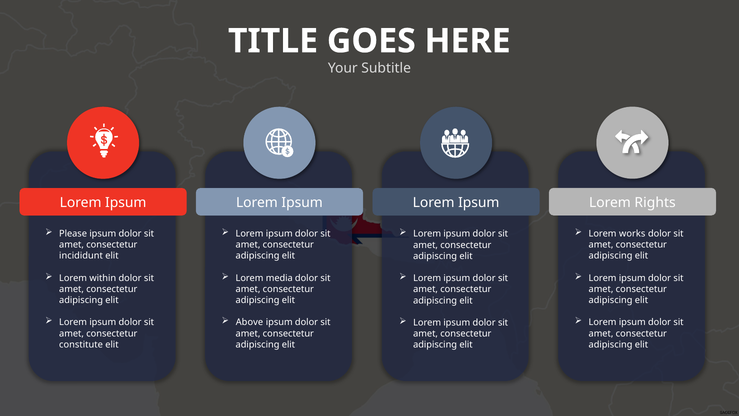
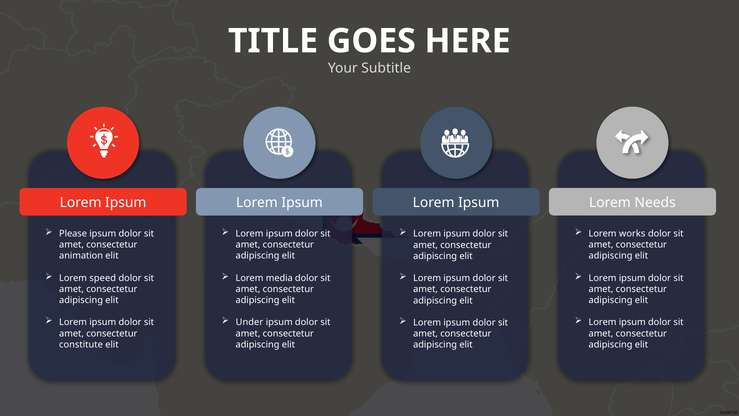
Rights: Rights -> Needs (655, 202)
incididunt: incididunt -> animation (81, 256)
within: within -> speed (103, 278)
Above: Above -> Under (249, 322)
